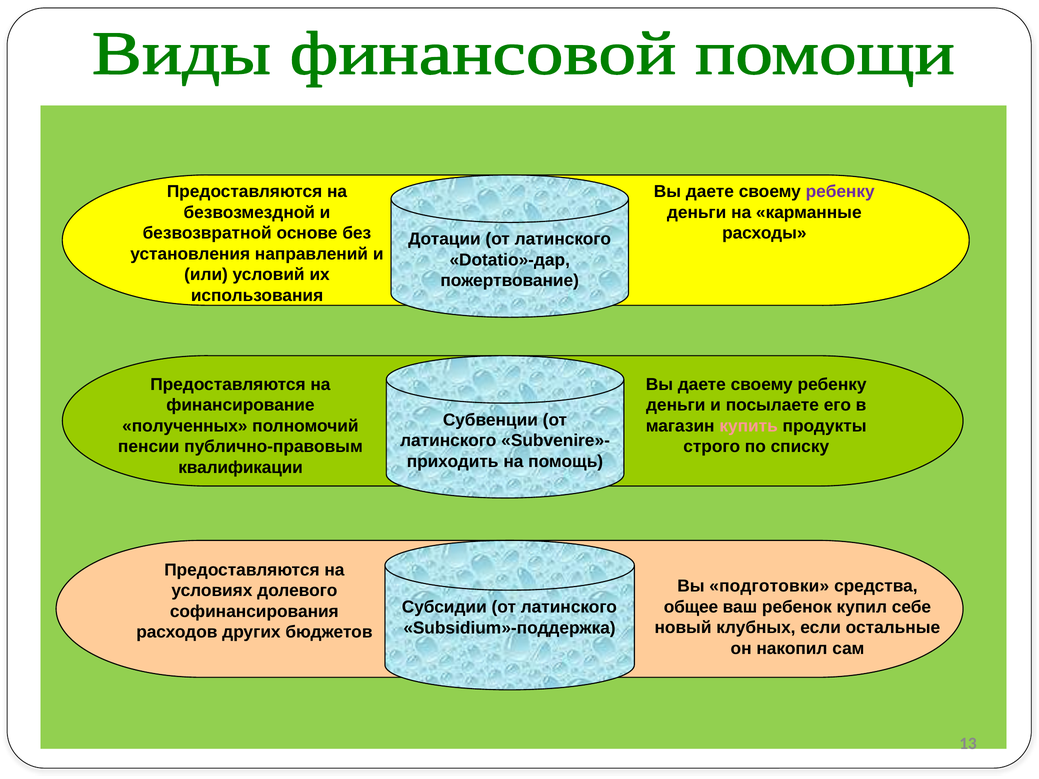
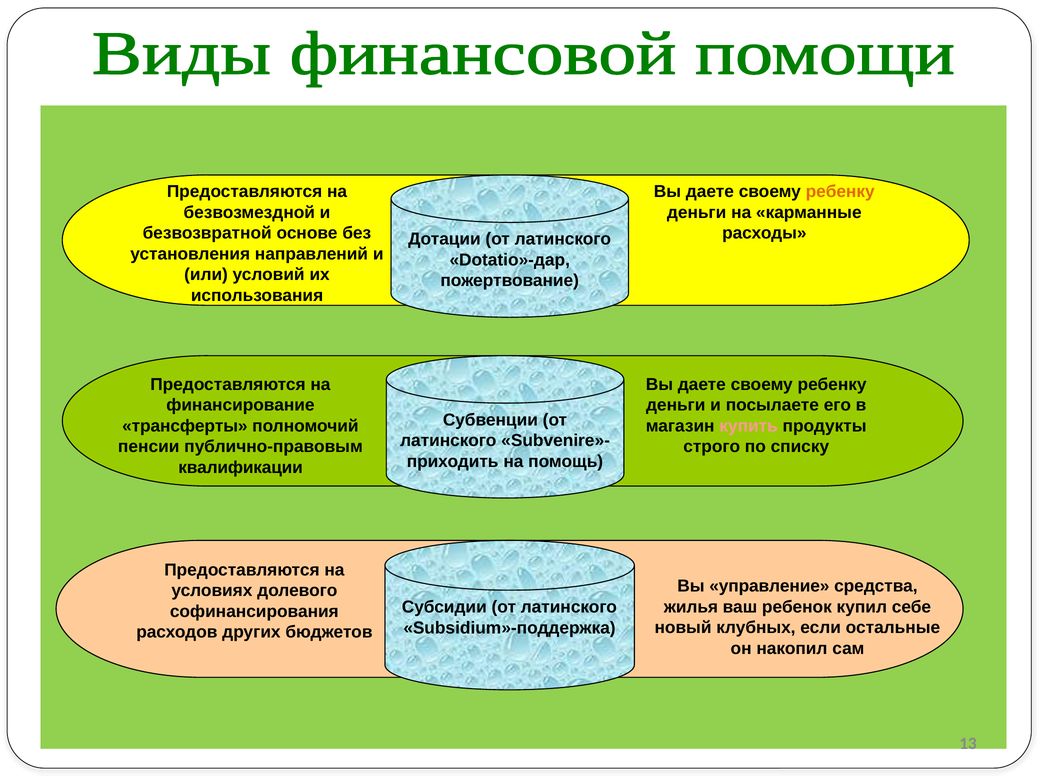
ребенку colour: purple -> orange (840, 192)
полученных: полученных -> трансферты (185, 426)
подготовки: подготовки -> управление (769, 586)
общее: общее -> жилья (691, 607)
